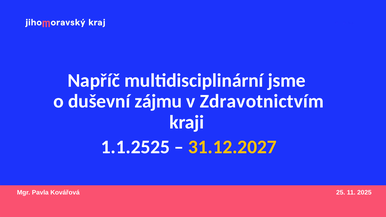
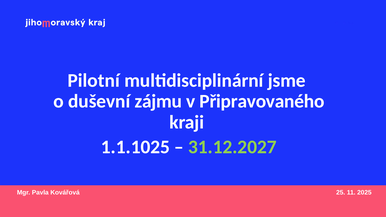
Napříč: Napříč -> Pilotní (94, 81)
Zdravotnictvím: Zdravotnictvím -> Připravovaného (262, 101)
1.1.2525: 1.1.2525 -> 1.1.1025 (135, 147)
31.12.2027 colour: yellow -> light green (232, 147)
